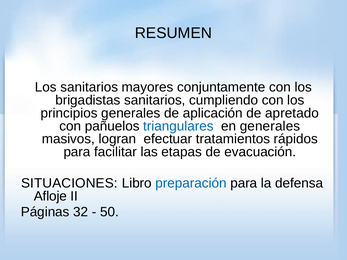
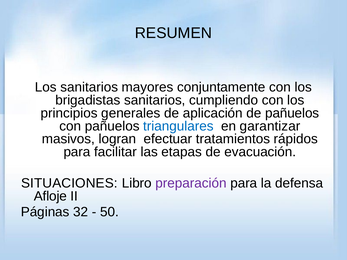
de apretado: apretado -> pañuelos (292, 113)
en generales: generales -> garantizar (270, 126)
preparación colour: blue -> purple (191, 183)
